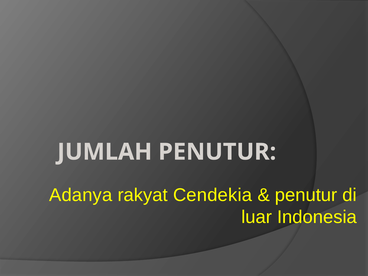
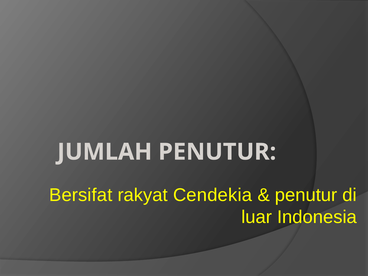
Adanya: Adanya -> Bersifat (81, 195)
